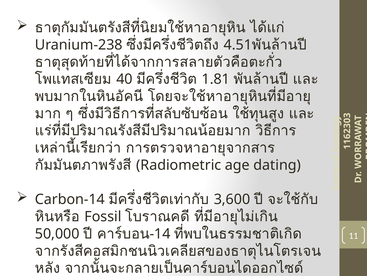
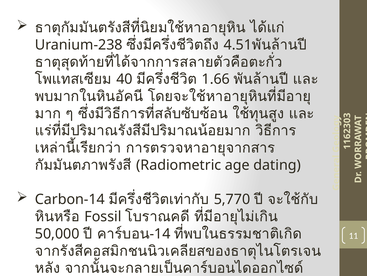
1.81: 1.81 -> 1.66 (216, 79)
3,600: 3,600 -> 5,770 (232, 199)
